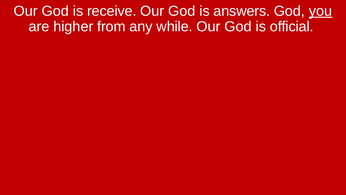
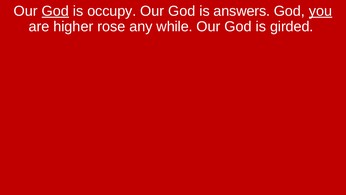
God underline: none -> present (55, 11)
receive: receive -> occupy (112, 11)
from: from -> rose (111, 27)
official: official -> girded (292, 27)
